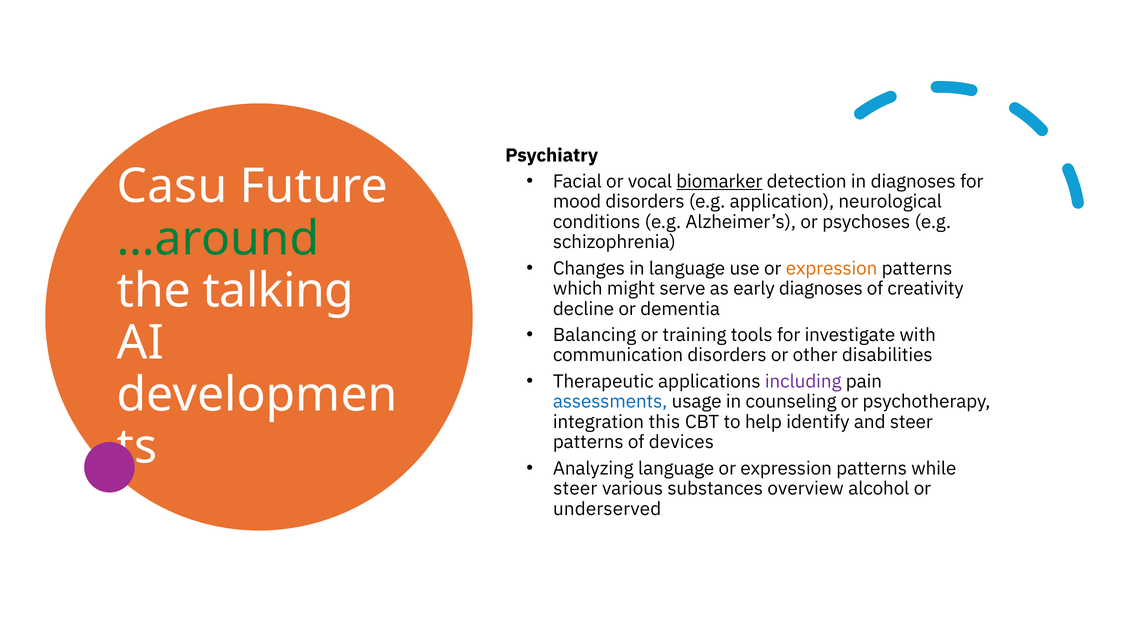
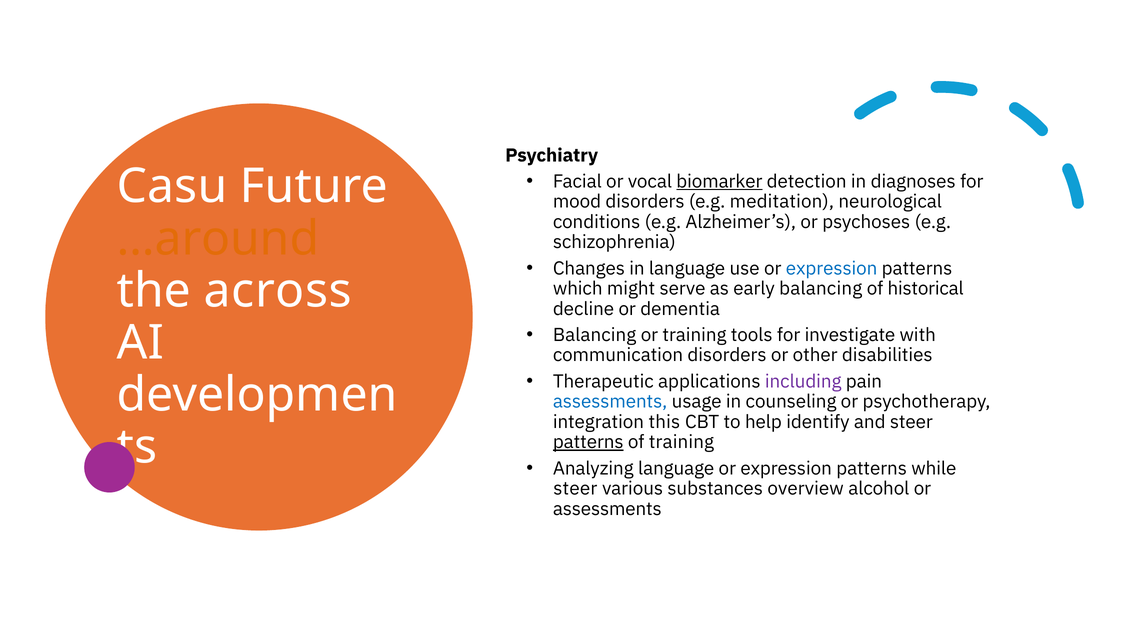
application: application -> meditation (782, 202)
…around colour: green -> orange (218, 239)
expression colour: orange -> blue (832, 269)
talking: talking -> across (278, 291)
early diagnoses: diagnoses -> balancing (821, 289)
creativity: creativity -> historical (926, 289)
patterns underline: none -> present (588, 443)
of devices: devices -> training (681, 443)
underserved: underserved -> assessments (607, 509)
